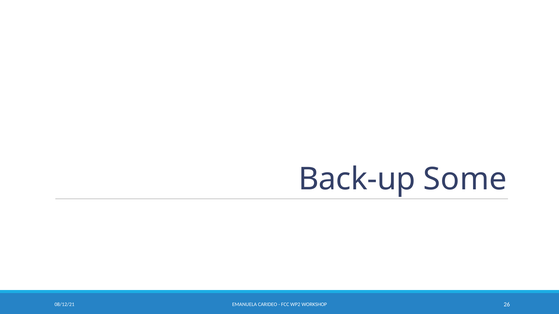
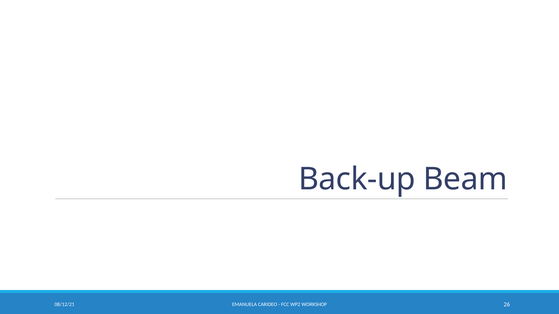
Some: Some -> Beam (465, 179)
